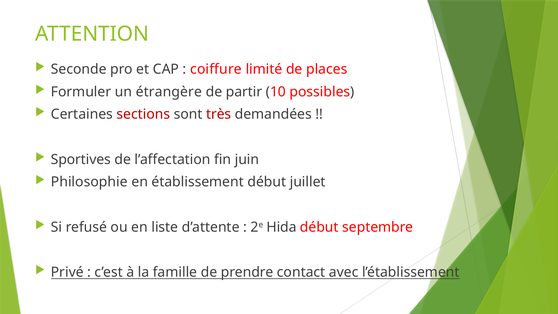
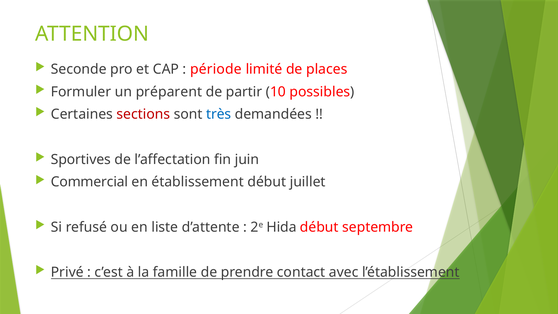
coiffure: coiffure -> période (216, 69)
étrangère: étrangère -> préparent (169, 92)
très colour: red -> blue (219, 114)
Philosophie: Philosophie -> Commercial (89, 182)
